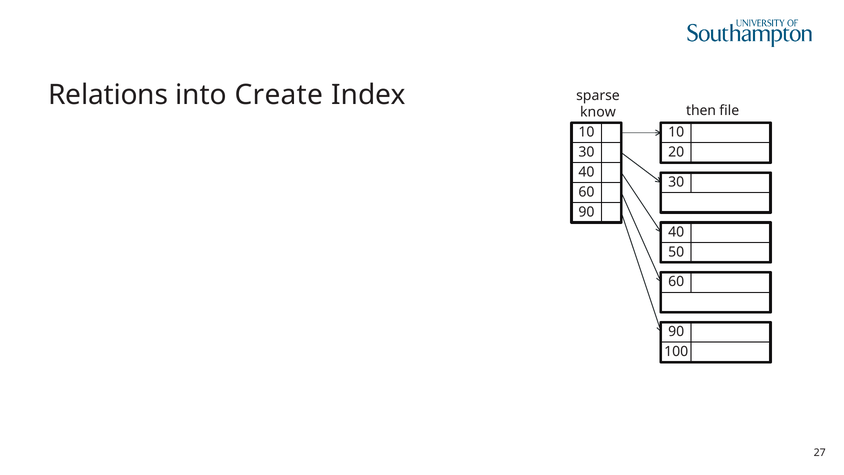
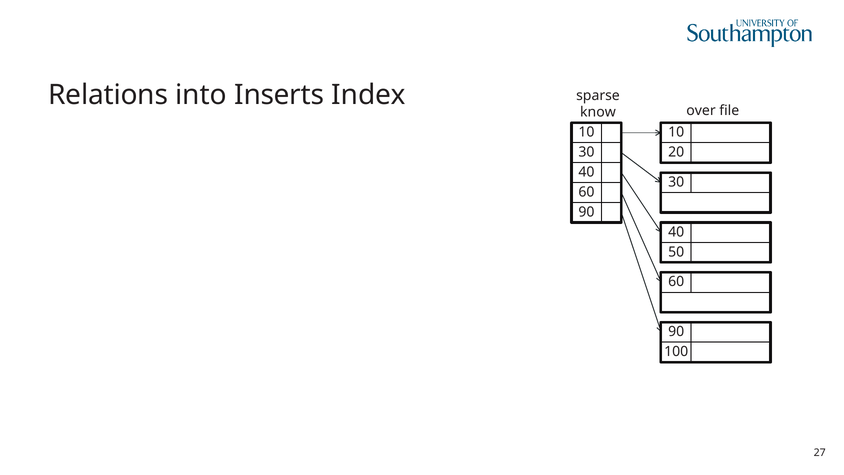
Create: Create -> Inserts (279, 95)
then: then -> over (701, 110)
